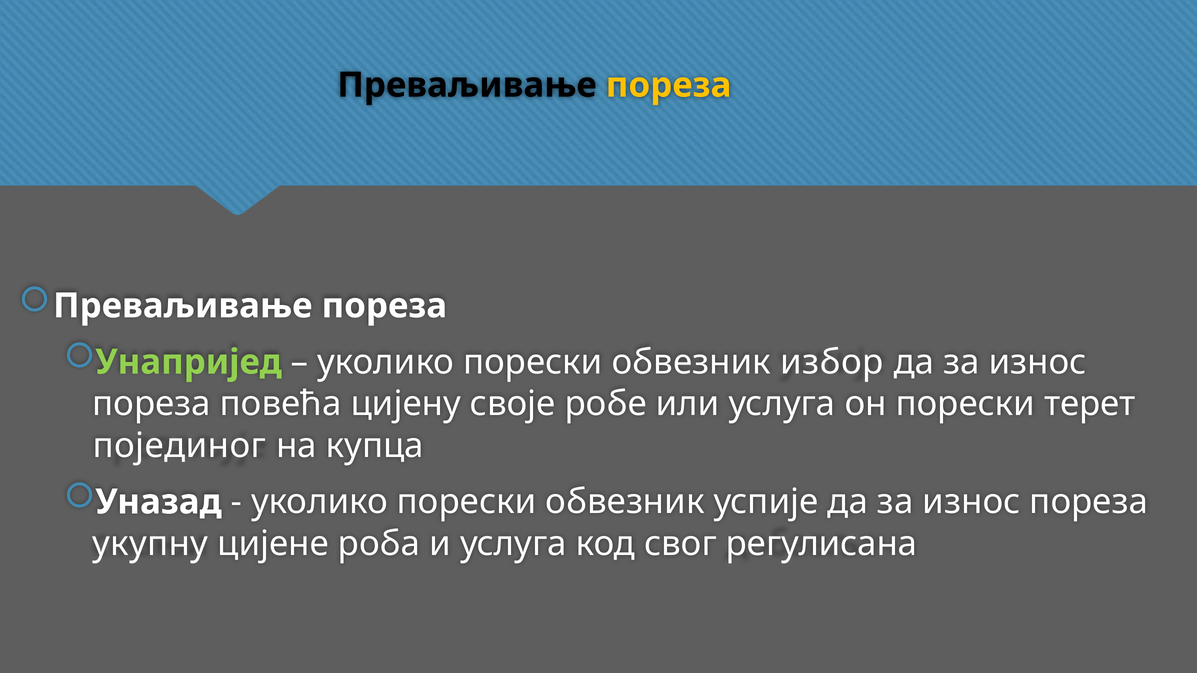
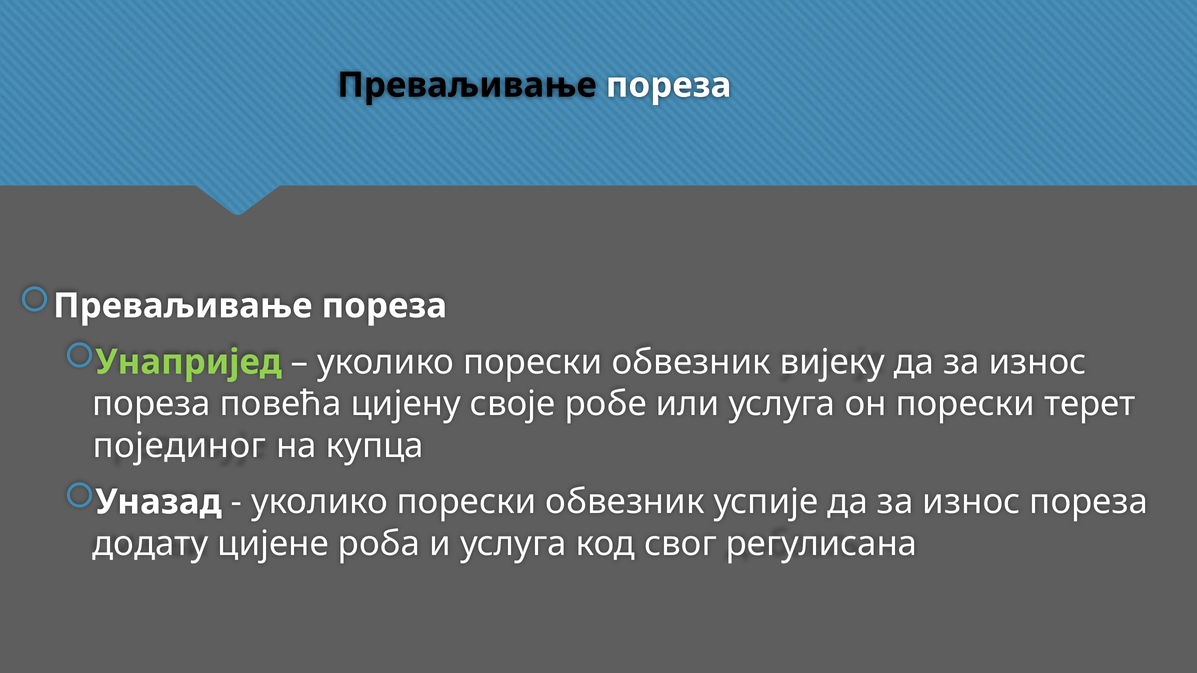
пореза colour: yellow -> white (669, 85)
избор: избор -> вијеку (832, 362)
укупну: укупну -> додату (150, 544)
